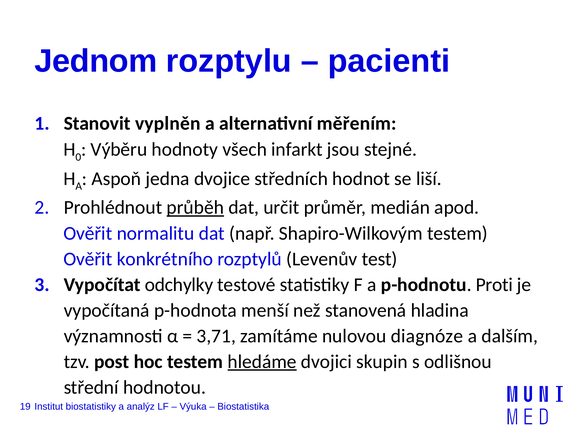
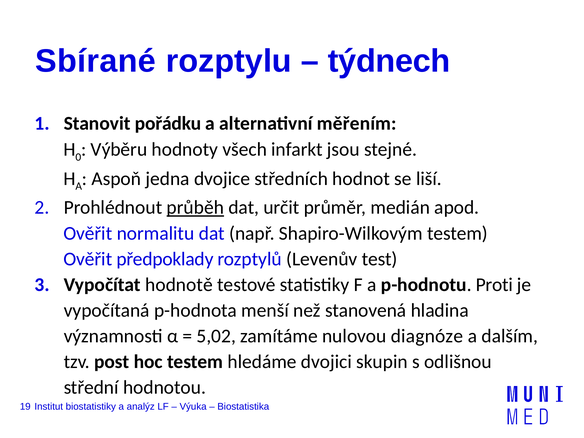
Jednom: Jednom -> Sbírané (96, 61)
pacienti: pacienti -> týdnech (389, 61)
vyplněn: vyplněn -> pořádku (168, 123)
konkrétního: konkrétního -> předpoklady (165, 259)
odchylky: odchylky -> hodnotě (179, 285)
3,71: 3,71 -> 5,02 (216, 336)
hledáme underline: present -> none (262, 362)
